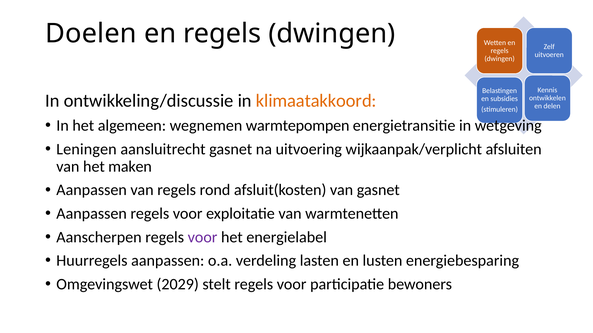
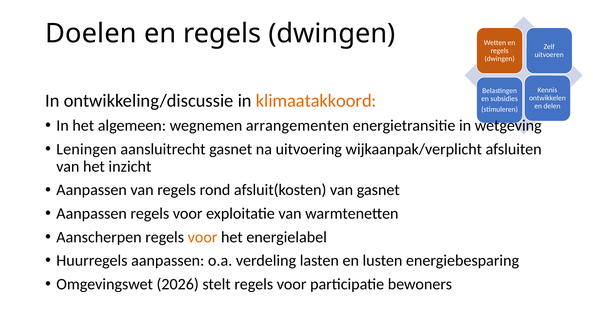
warmtepompen: warmtepompen -> arrangementen (297, 126)
maken: maken -> inzicht (130, 167)
voor colour: purple -> orange (203, 237)
2029: 2029 -> 2026 (178, 285)
